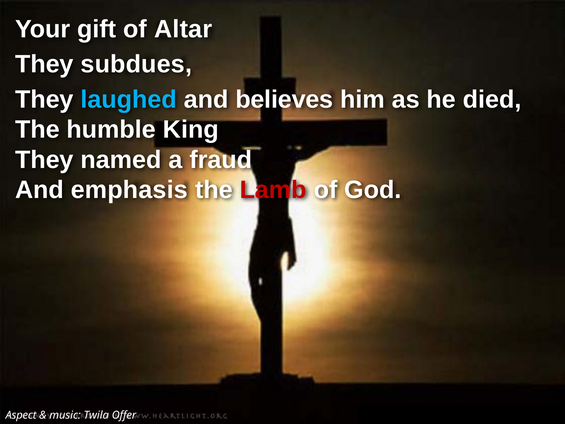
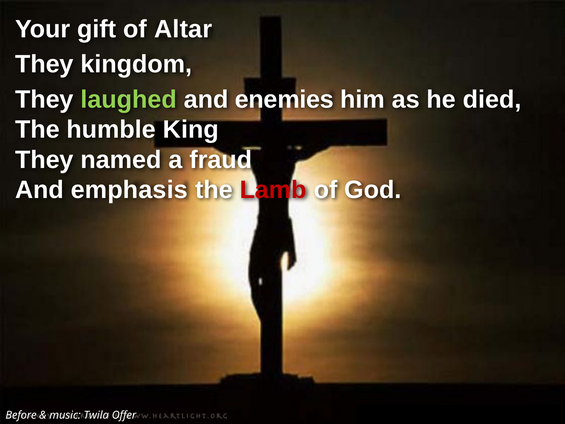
subdues: subdues -> kingdom (136, 64)
laughed colour: light blue -> light green (129, 99)
believes: believes -> enemies (284, 99)
Aspect: Aspect -> Before (21, 415)
